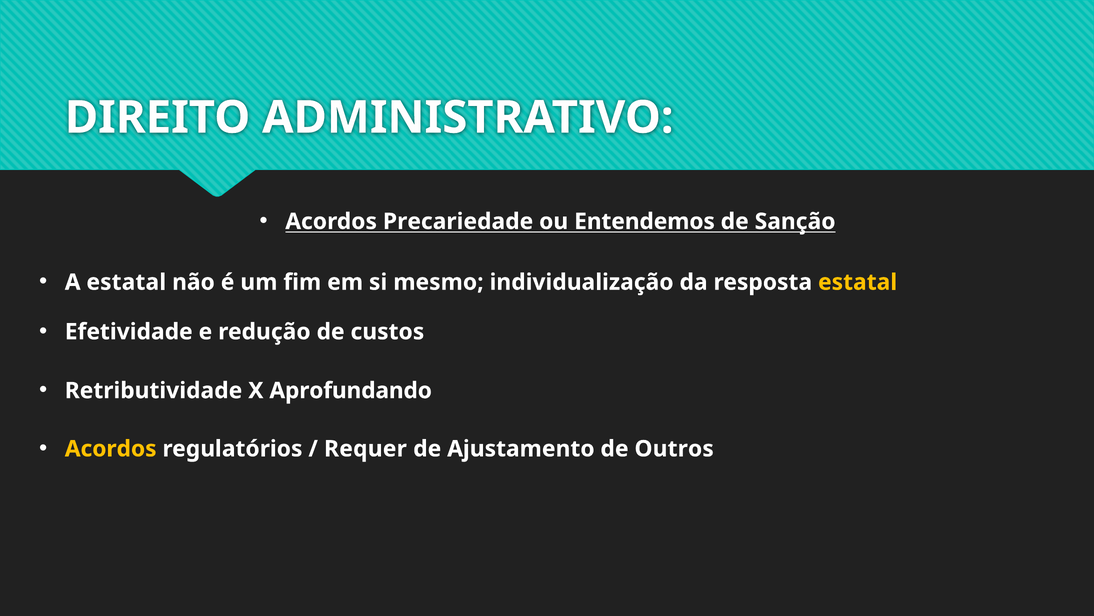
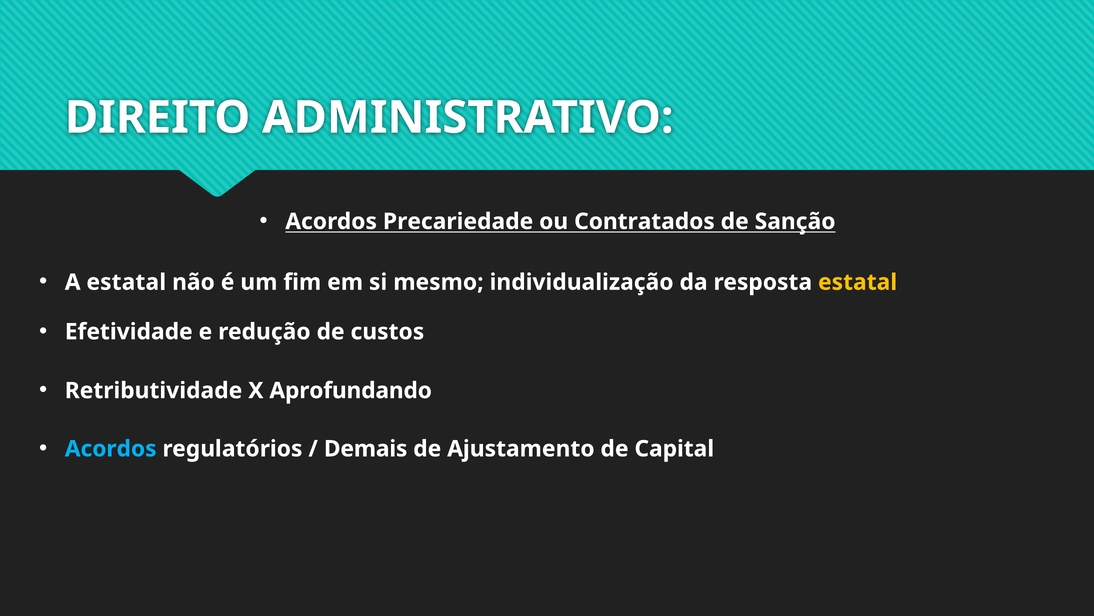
Entendemos: Entendemos -> Contratados (644, 221)
Acordos colour: yellow -> light blue (111, 448)
Requer: Requer -> Demais (366, 448)
Outros: Outros -> Capital (674, 448)
